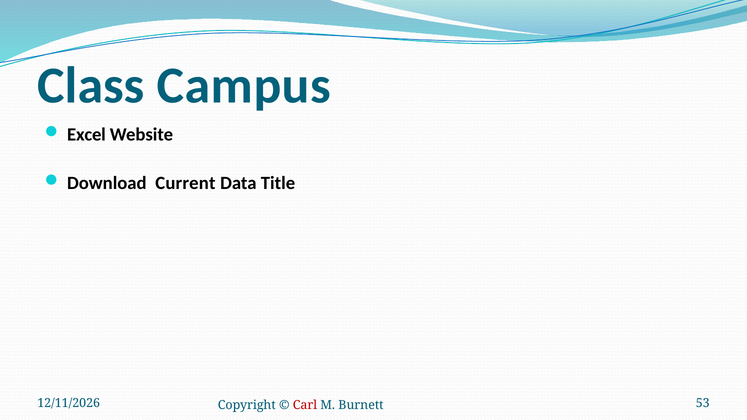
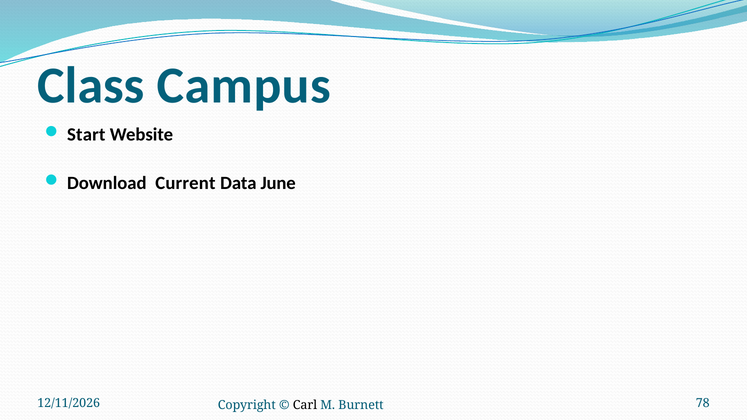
Excel: Excel -> Start (86, 135)
Title: Title -> June (278, 183)
Carl colour: red -> black (305, 405)
53: 53 -> 78 (703, 403)
